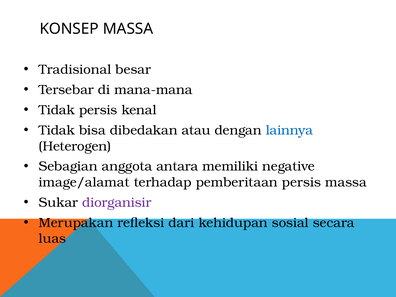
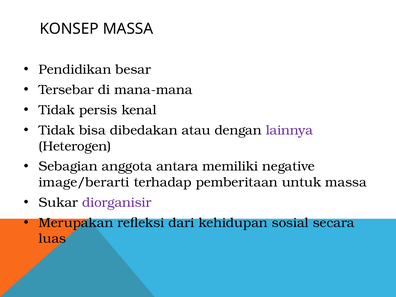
Tradisional: Tradisional -> Pendidikan (75, 70)
lainnya colour: blue -> purple (289, 130)
image/alamat: image/alamat -> image/berarti (84, 182)
pemberitaan persis: persis -> untuk (302, 182)
